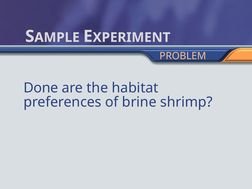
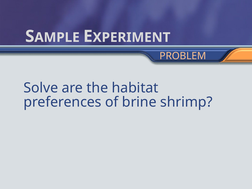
Done: Done -> Solve (41, 88)
